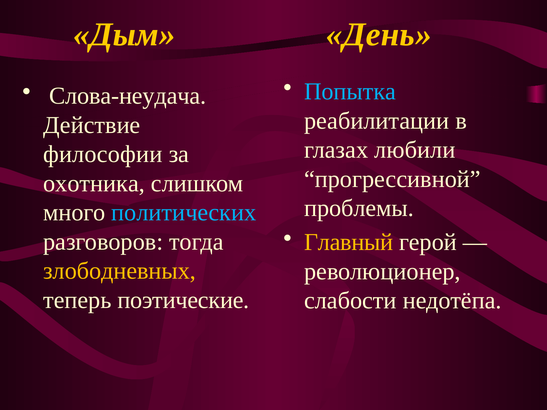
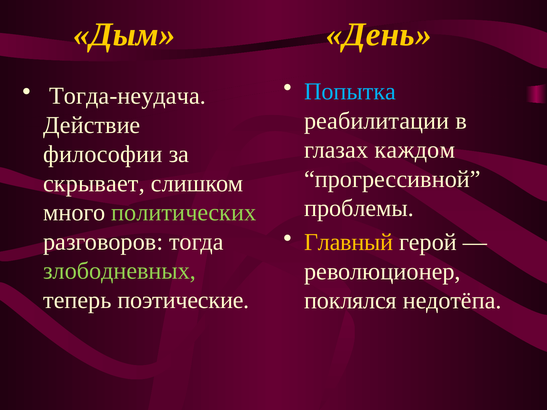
Слова-неудача: Слова-неудача -> Тогда-неудача (128, 96)
любили: любили -> каждом (415, 150)
охотника: охотника -> скрывает (94, 183)
политических colour: light blue -> light green (184, 213)
злободневных colour: yellow -> light green (120, 271)
слабости: слабости -> поклялся (350, 301)
